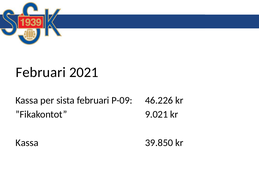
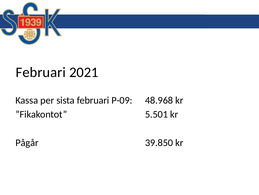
46.226: 46.226 -> 48.968 (159, 100)
9.021: 9.021 -> 5.501 (156, 114)
Kassa: Kassa -> Pågår (27, 142)
